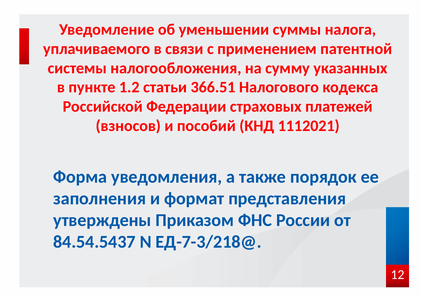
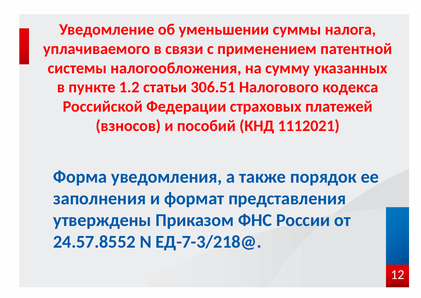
366.51: 366.51 -> 306.51 (213, 87)
84.54.5437: 84.54.5437 -> 24.57.8552 (94, 242)
